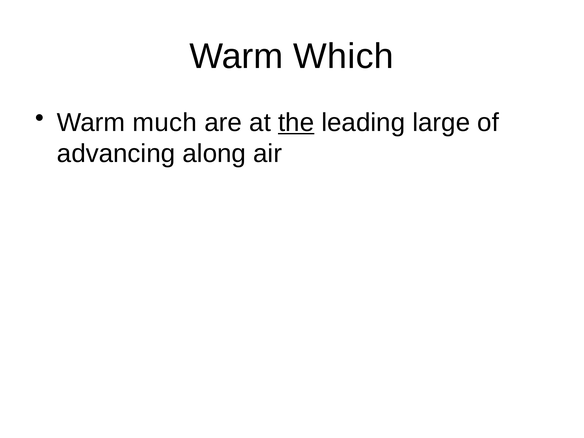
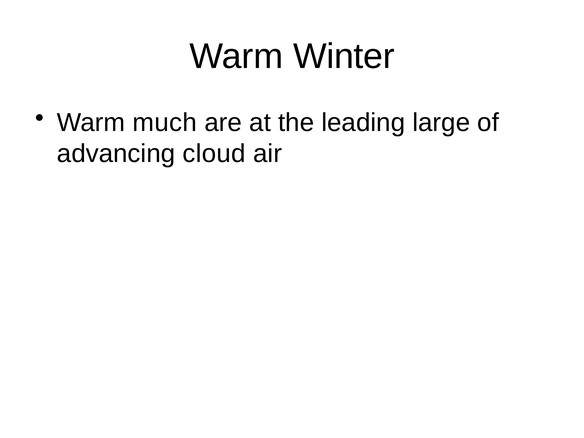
Which: Which -> Winter (344, 57)
the underline: present -> none (296, 123)
along: along -> cloud (214, 154)
